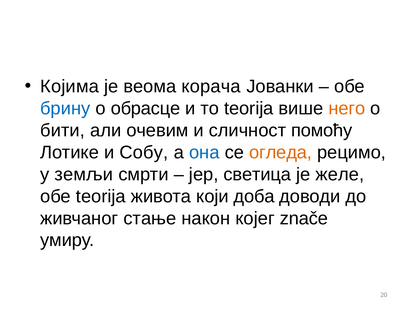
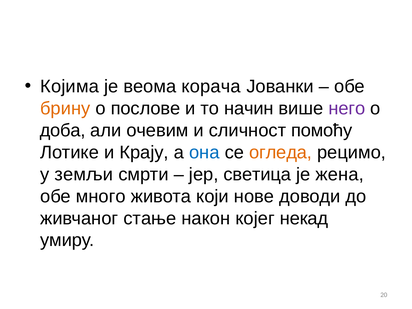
брину colour: blue -> orange (65, 108)
обрасце: обрасце -> послове (145, 108)
то teorija: teorija -> начин (249, 108)
него colour: orange -> purple (347, 108)
бити: бити -> доба (63, 130)
Собу: Собу -> Крају (144, 152)
желе: желе -> жена (340, 174)
обе teorija: teorija -> много (101, 196)
доба: доба -> нове (254, 196)
znače: znače -> некад (304, 218)
